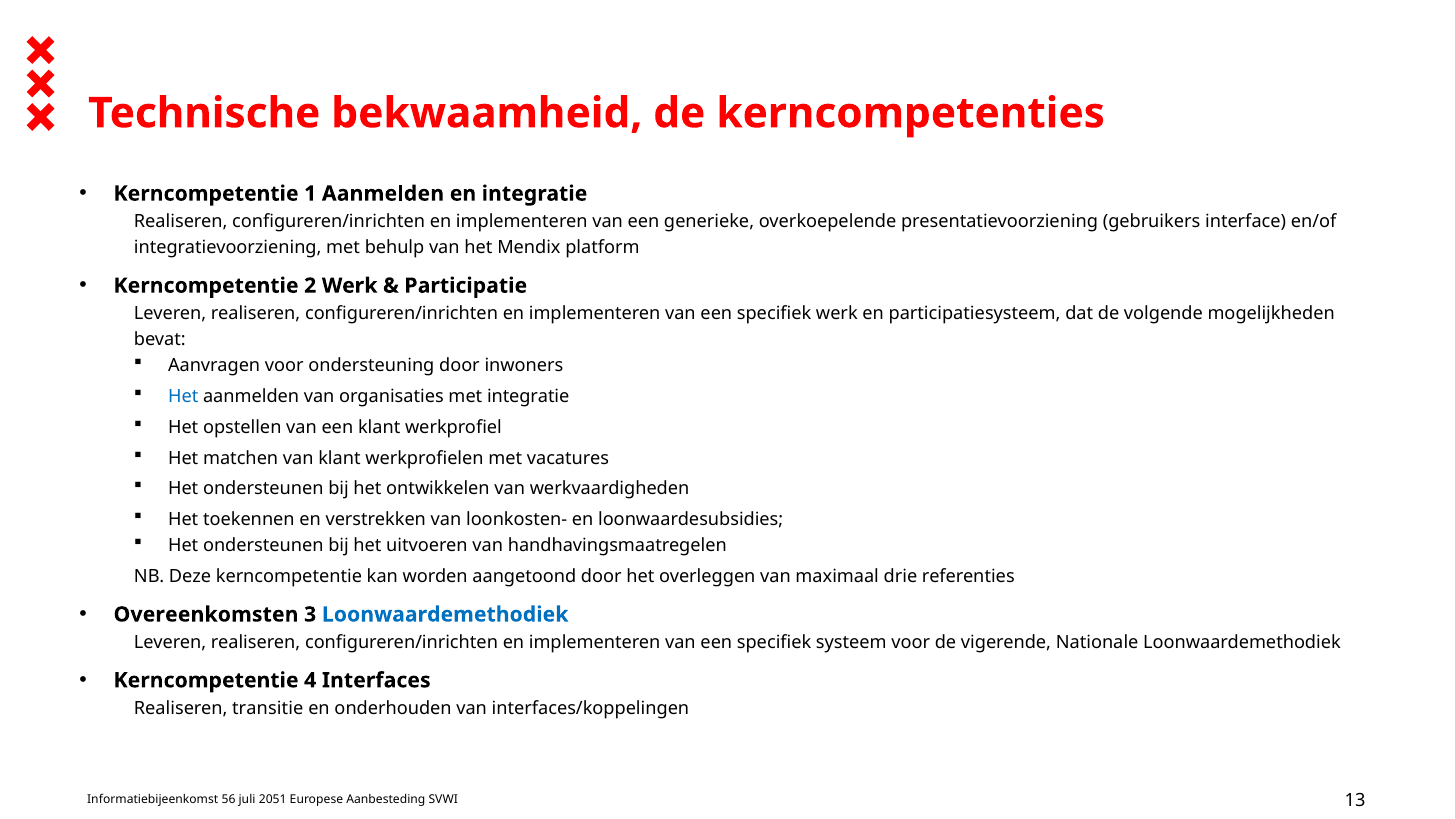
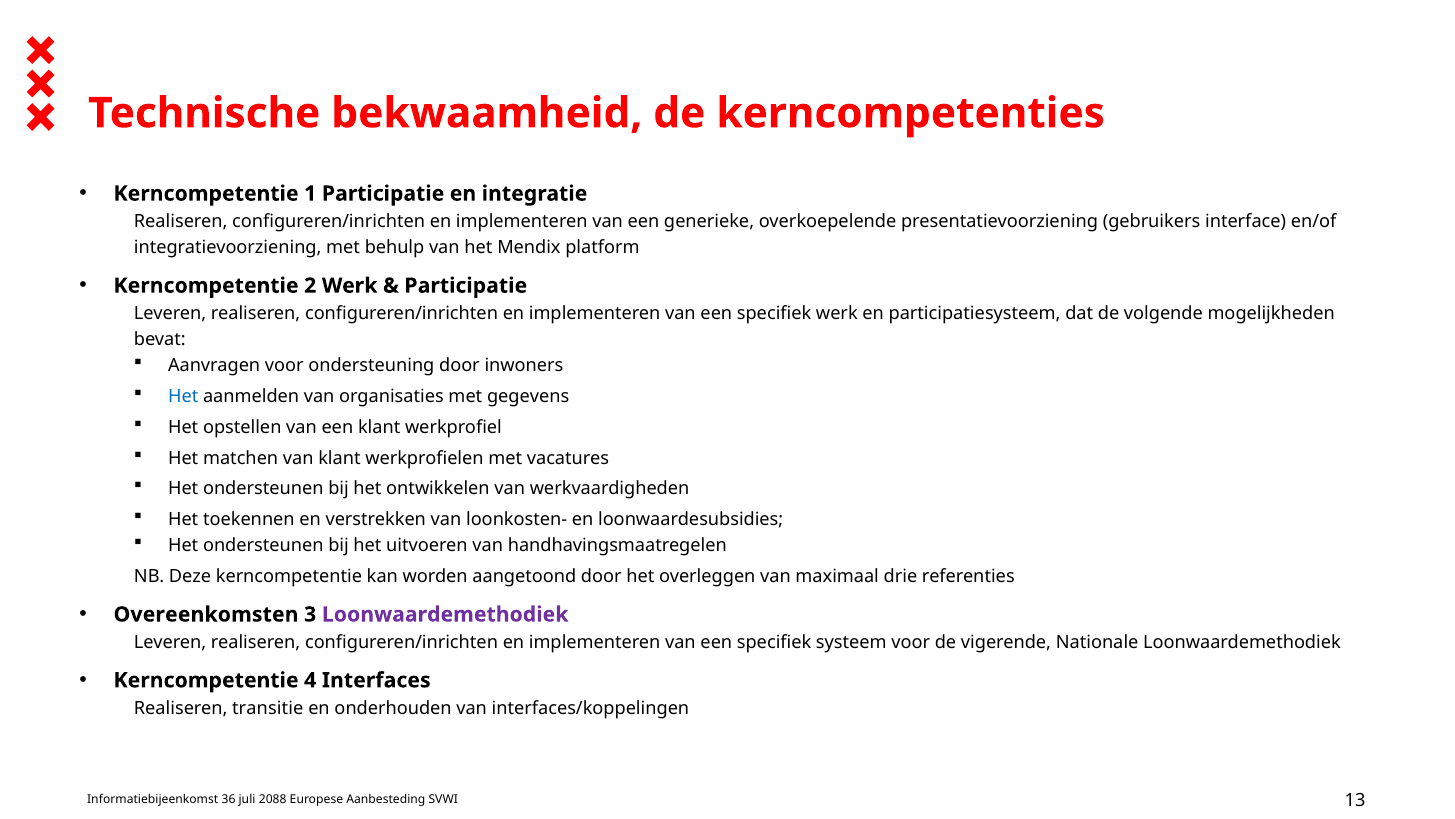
1 Aanmelden: Aanmelden -> Participatie (383, 194)
met integratie: integratie -> gegevens (528, 396)
Loonwaardemethodiek colour: blue -> purple (445, 614)
56: 56 -> 36 (229, 799)
2051: 2051 -> 2088 (273, 799)
